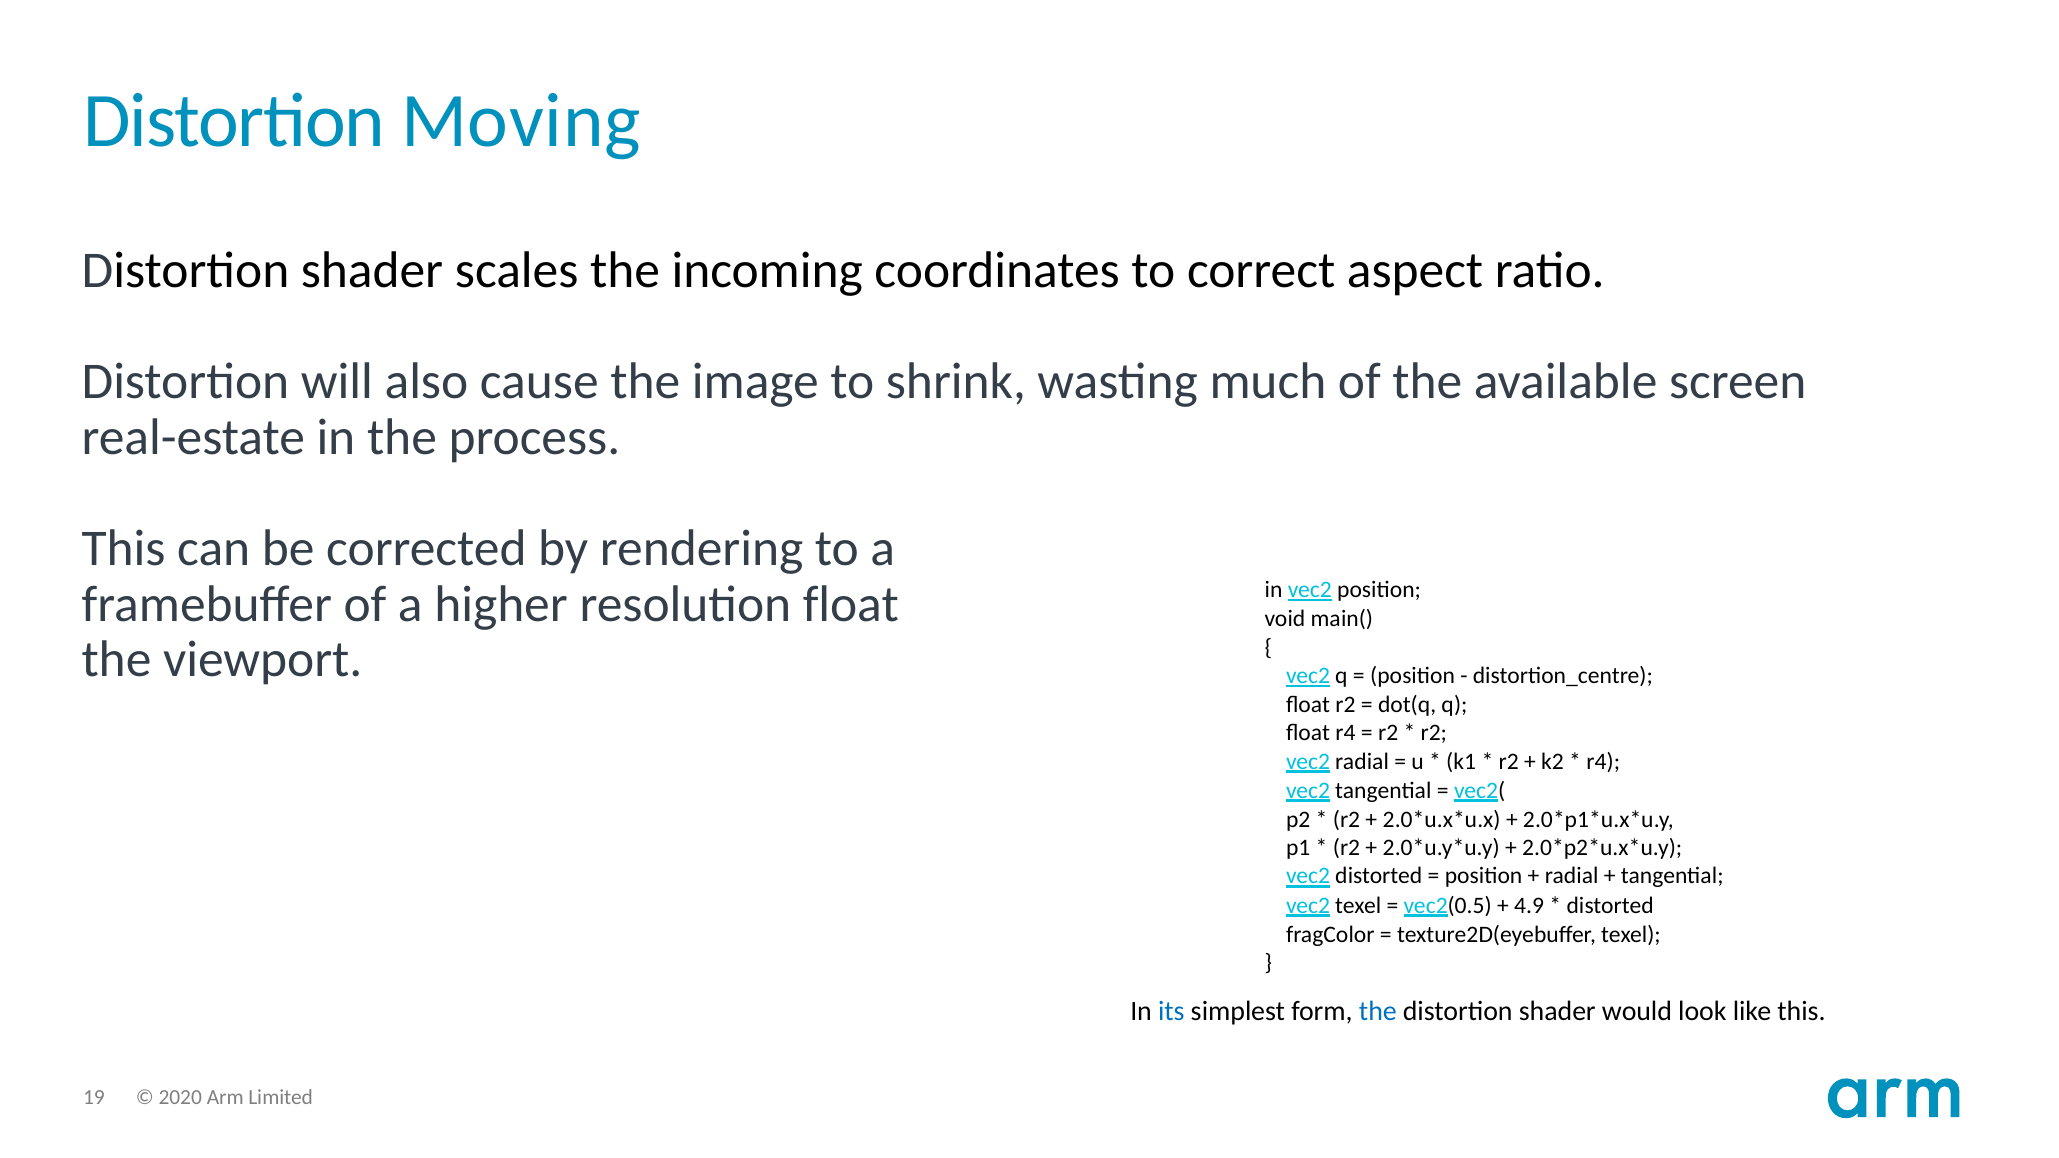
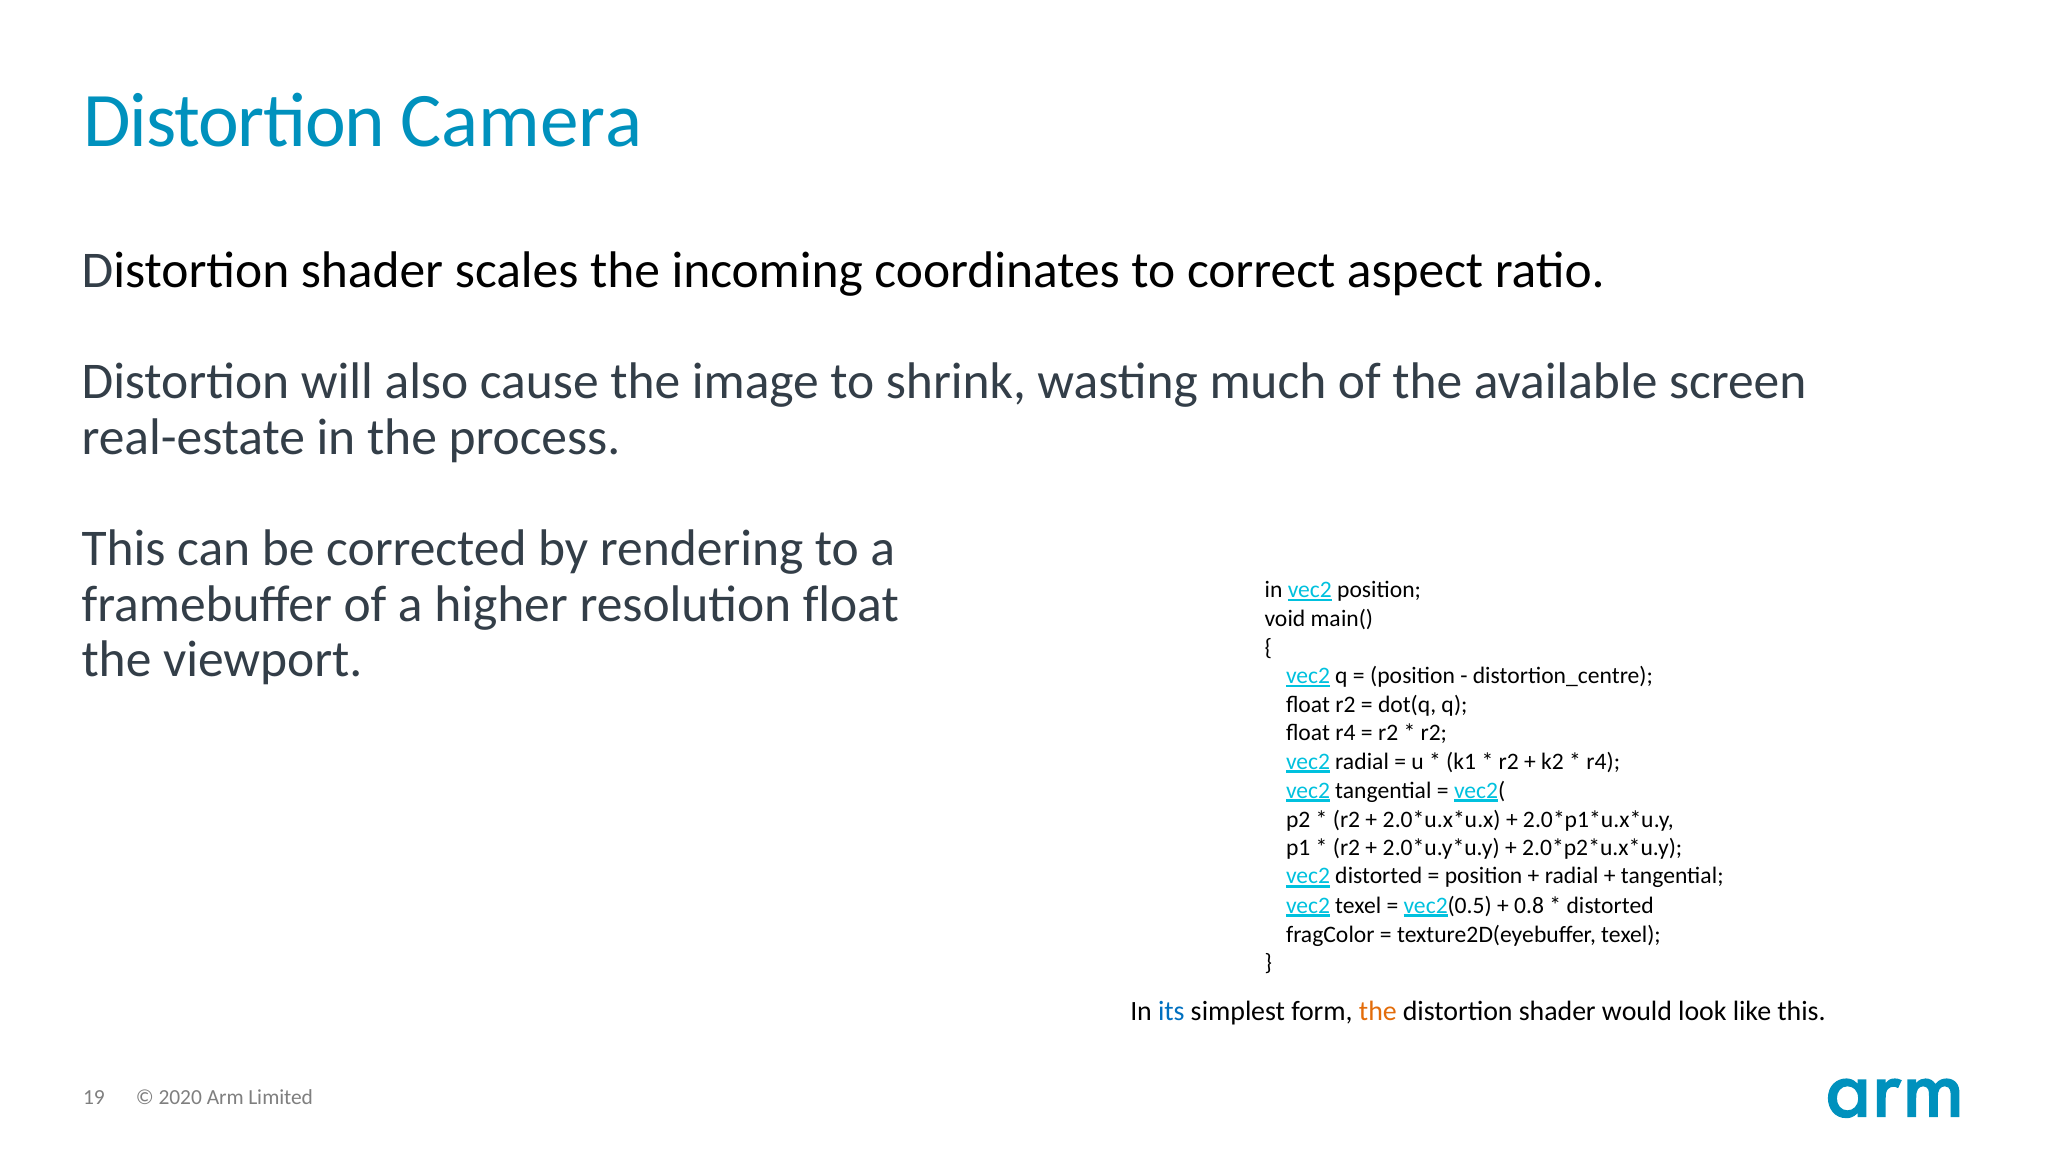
Moving: Moving -> Camera (521, 121)
4.9: 4.9 -> 0.8 (1529, 905)
the colour: blue -> orange (1378, 1012)
